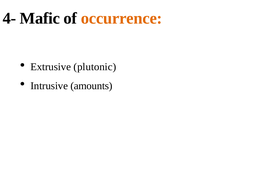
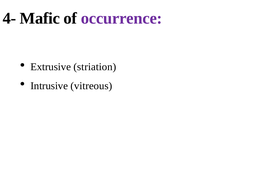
occurrence colour: orange -> purple (122, 18)
plutonic: plutonic -> striation (95, 67)
amounts: amounts -> vitreous (91, 86)
